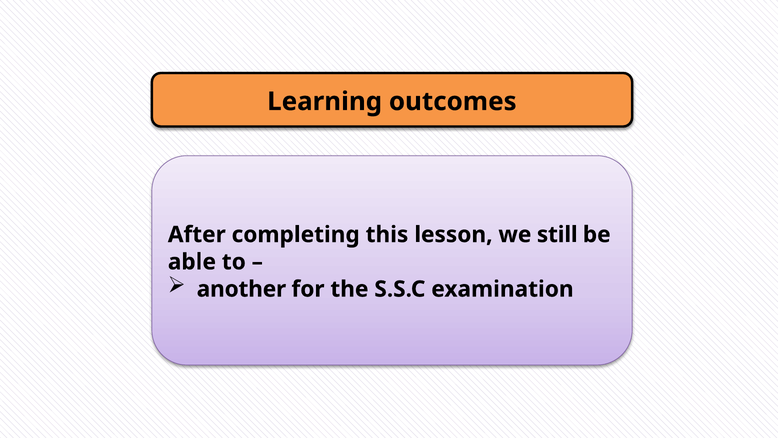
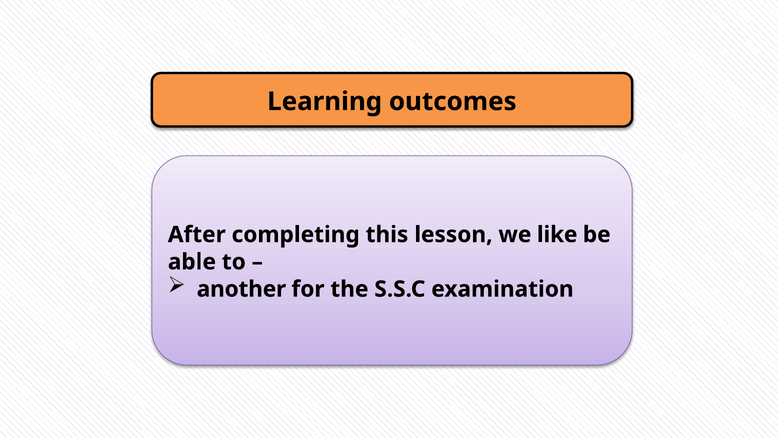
still: still -> like (557, 234)
